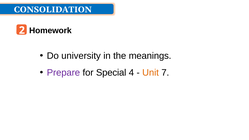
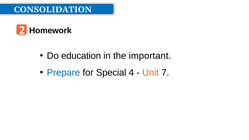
university: university -> education (81, 56)
meanings: meanings -> important (150, 56)
Prepare colour: purple -> blue (63, 73)
